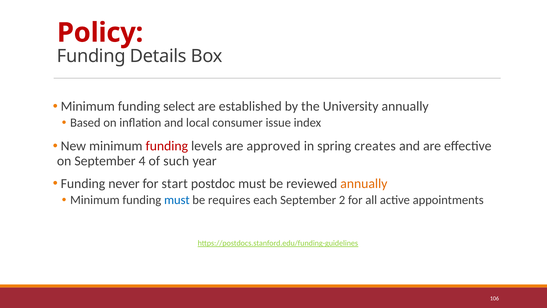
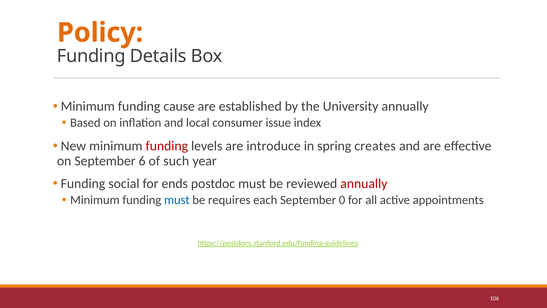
Policy colour: red -> orange (100, 33)
select: select -> cause (179, 106)
approved: approved -> introduce (274, 146)
4: 4 -> 6 (142, 161)
never: never -> social (124, 183)
start: start -> ends (175, 183)
annually colour: orange -> red (364, 183)
2: 2 -> 0 (342, 200)
